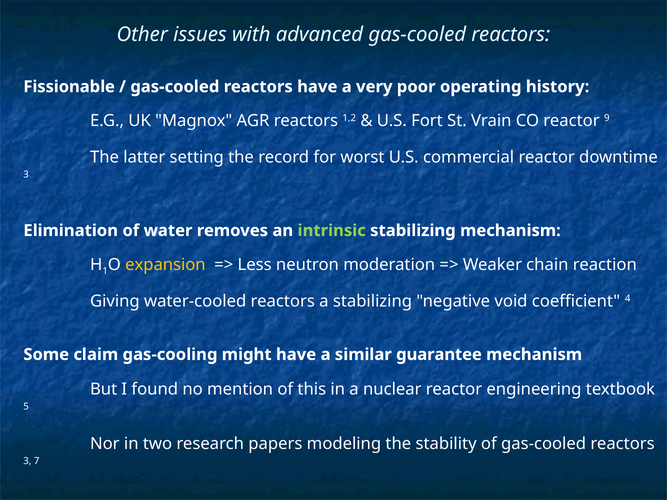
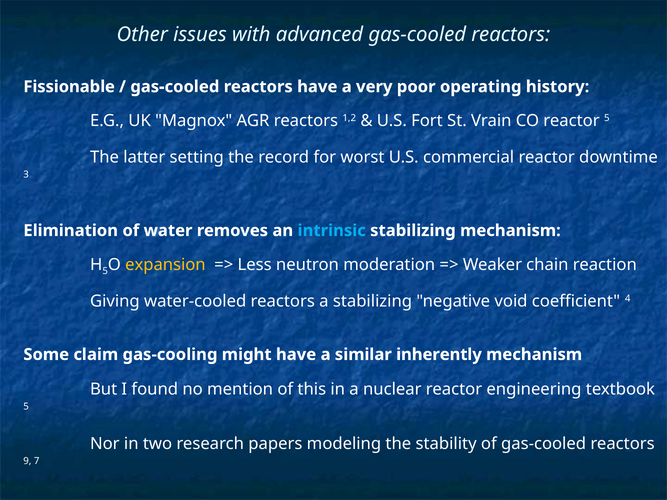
reactor 9: 9 -> 5 (607, 118)
intrinsic colour: light green -> light blue (332, 231)
1: 1 -> 5 (105, 271)
guarantee: guarantee -> inherently (439, 355)
3: 3 -> 9 (27, 461)
